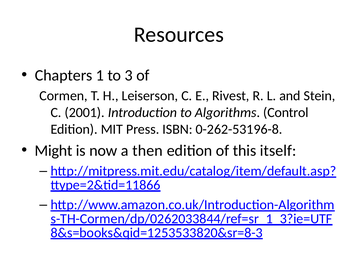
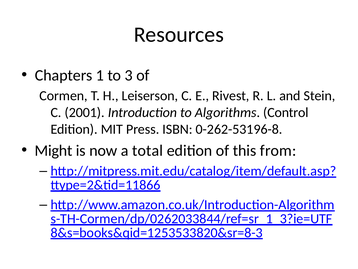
then: then -> total (148, 150)
itself: itself -> from (278, 150)
